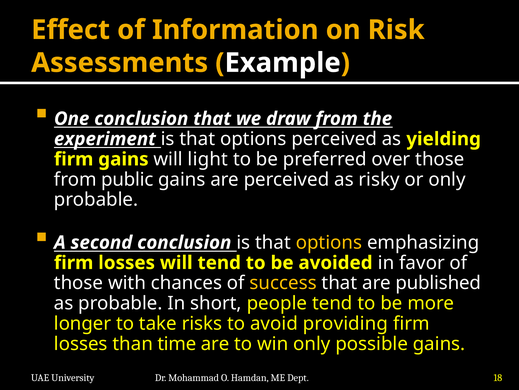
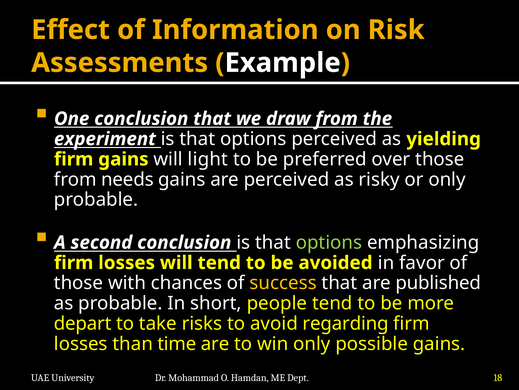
public: public -> needs (127, 179)
options colour: yellow -> light green (329, 242)
longer: longer -> depart (83, 323)
providing: providing -> regarding (346, 323)
